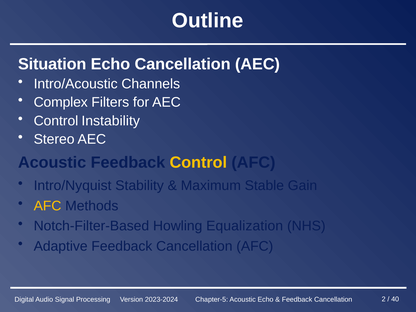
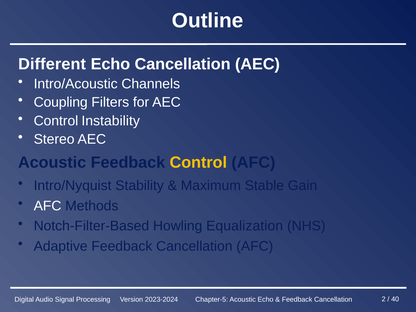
Situation: Situation -> Different (52, 64)
Complex: Complex -> Coupling (61, 102)
AFC colour: yellow -> white (48, 206)
